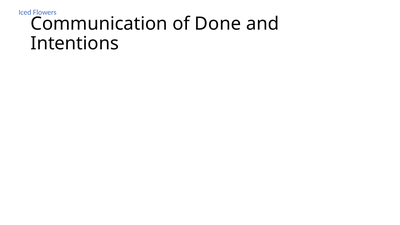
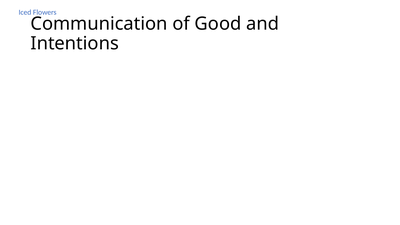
Done: Done -> Good (218, 24)
